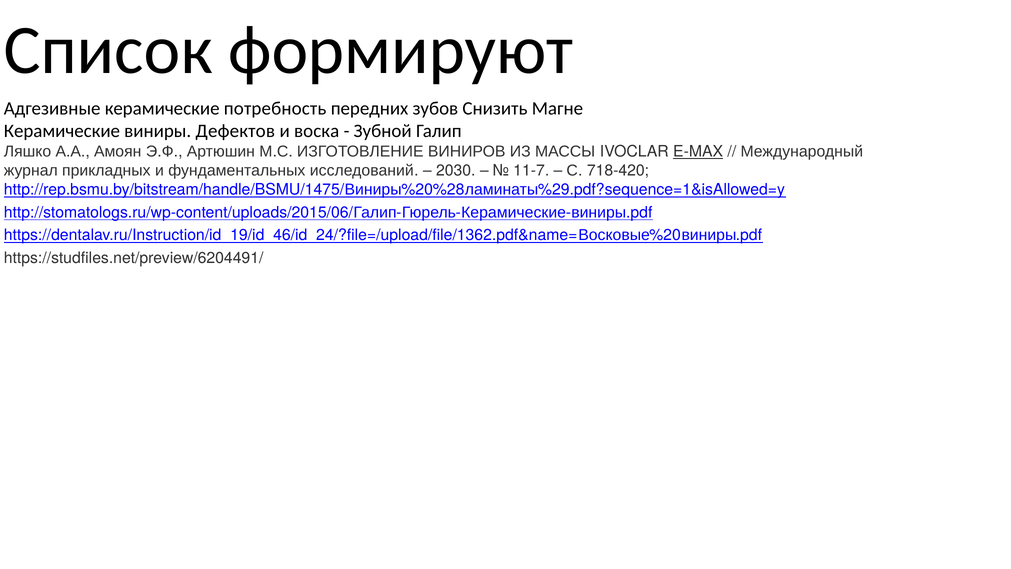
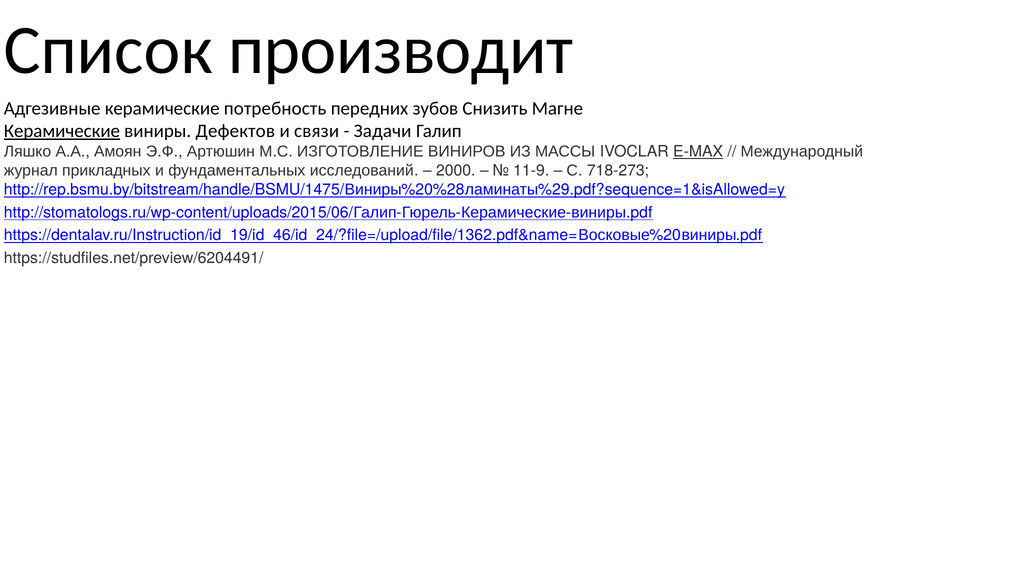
формируют: формируют -> производит (401, 50)
Керамические underline: none -> present (62, 131)
воска: воска -> связи (317, 131)
Зубной: Зубной -> Задачи (383, 131)
2030: 2030 -> 2000 (456, 171)
11-7: 11-7 -> 11-9 (531, 171)
718-420: 718-420 -> 718-273 (618, 171)
